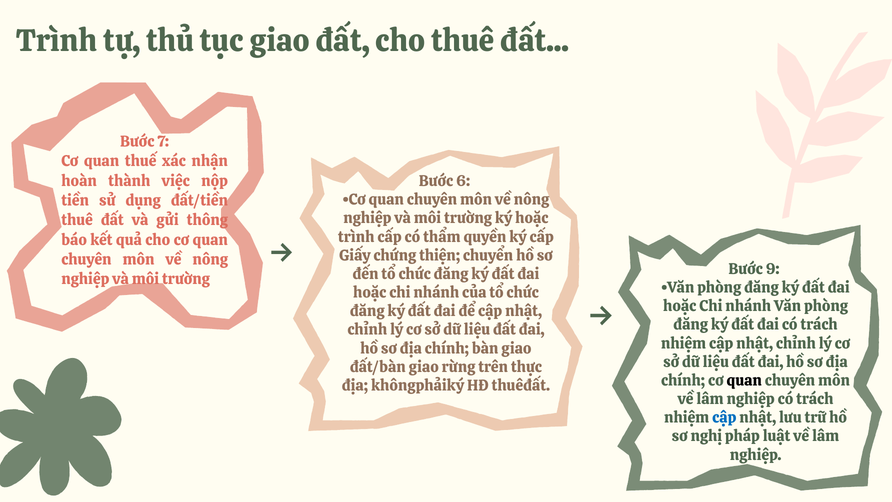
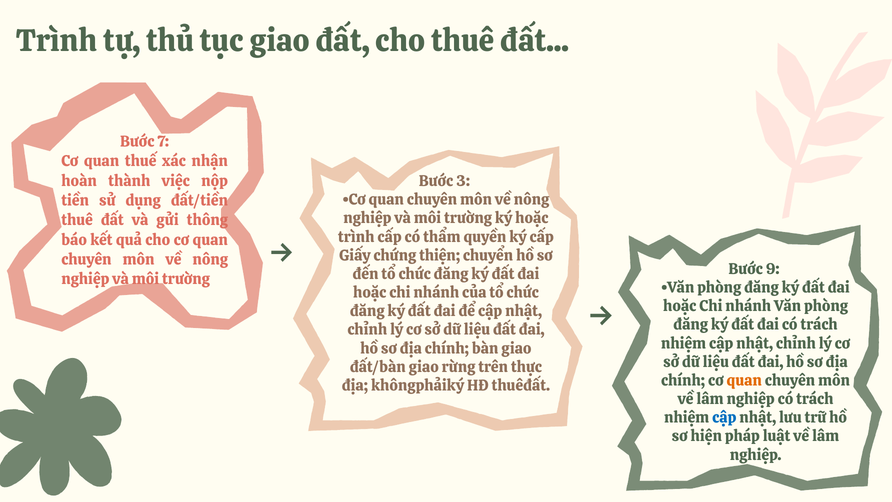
6: 6 -> 3 (463, 181)
quan colour: black -> orange (744, 380)
nghị: nghị -> hiện (706, 436)
